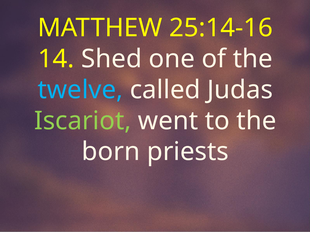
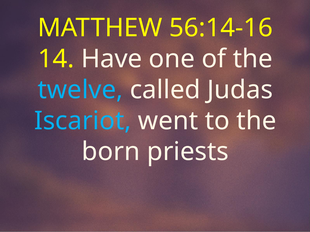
25:14-16: 25:14-16 -> 56:14-16 (221, 28)
Shed: Shed -> Have (112, 59)
Iscariot colour: light green -> light blue (83, 121)
